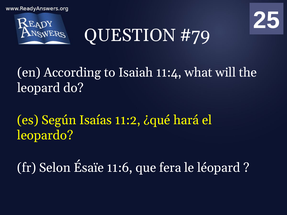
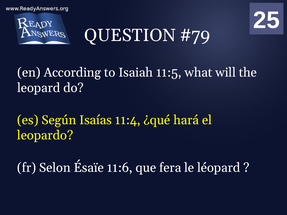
11:4: 11:4 -> 11:5 (169, 73)
11:2: 11:2 -> 11:4 (128, 120)
